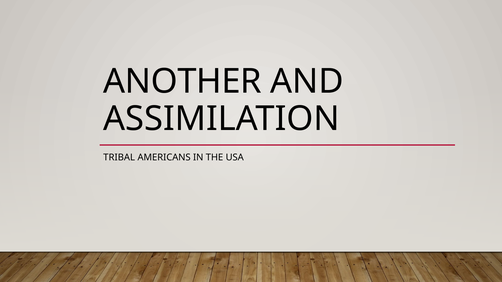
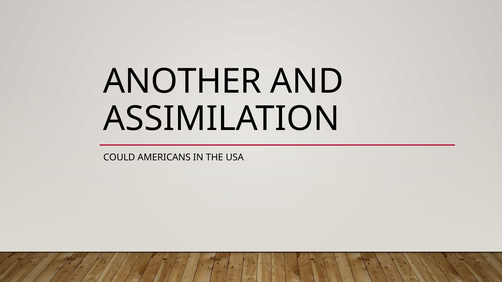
TRIBAL: TRIBAL -> COULD (119, 158)
